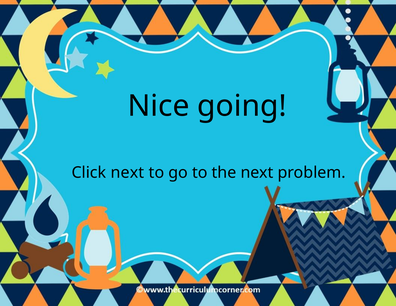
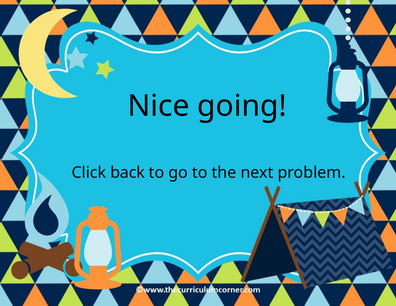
Click next: next -> back (128, 173)
